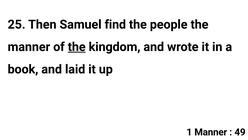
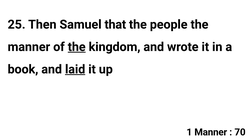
find: find -> that (115, 24)
laid underline: none -> present (75, 69)
49: 49 -> 70 (240, 132)
